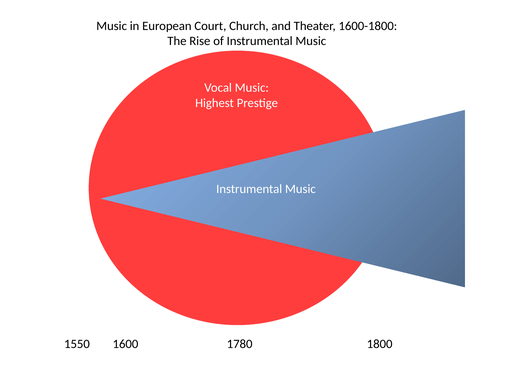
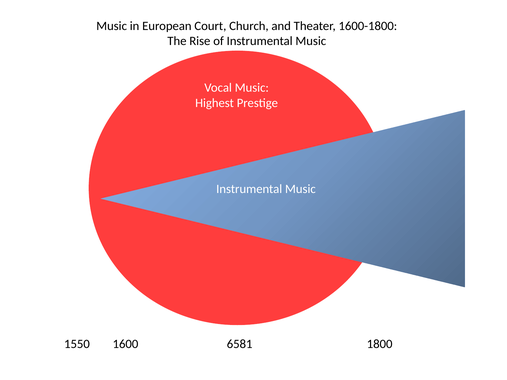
1780: 1780 -> 6581 (240, 344)
